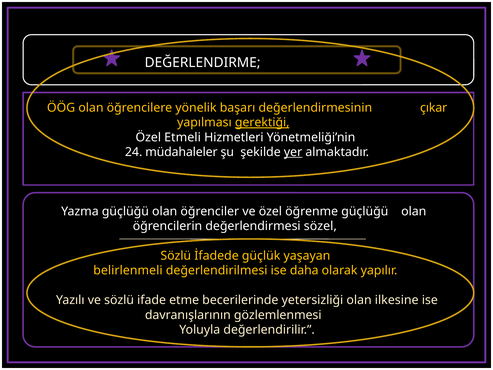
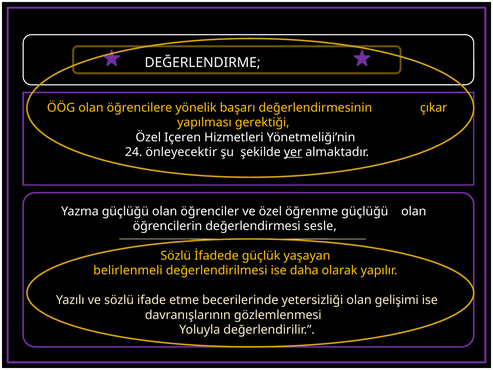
gerektiği underline: present -> none (262, 122)
Etmeli: Etmeli -> Içeren (183, 137)
müdahaleler: müdahaleler -> önleyecektir (181, 152)
sözel: sözel -> sesle (320, 226)
ilkesine: ilkesine -> gelişimi (397, 300)
